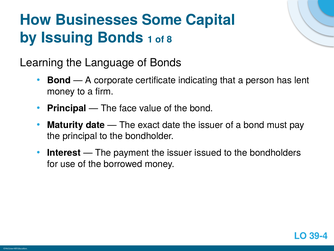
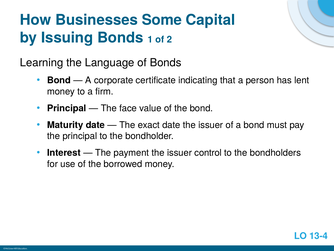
8: 8 -> 2 (169, 40)
issued: issued -> control (208, 153)
39-4: 39-4 -> 13-4 (319, 236)
